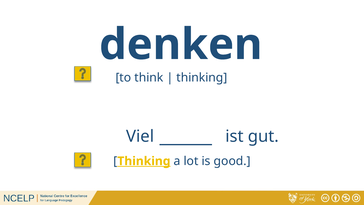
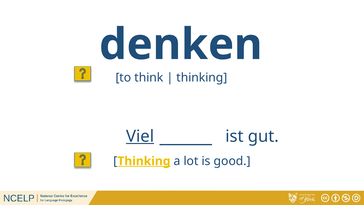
Viel underline: none -> present (140, 136)
